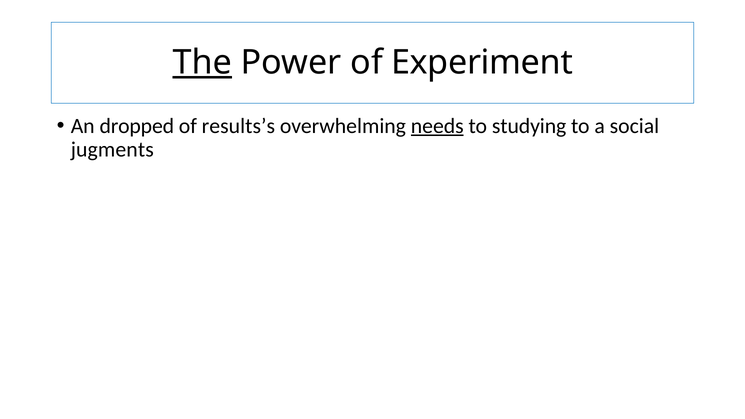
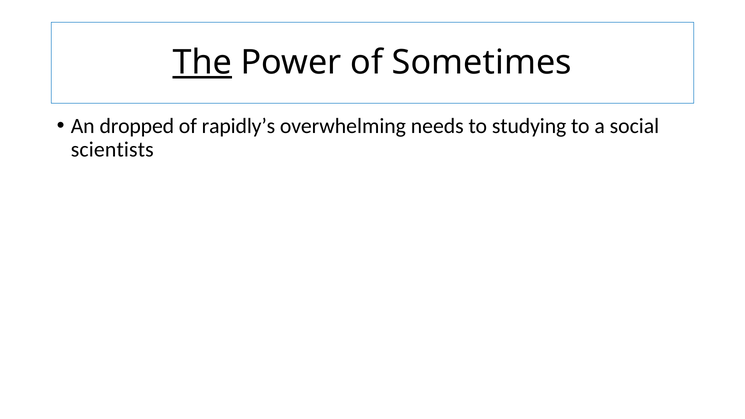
Experiment: Experiment -> Sometimes (482, 63)
results’s: results’s -> rapidly’s (238, 126)
needs underline: present -> none (437, 126)
jugments: jugments -> scientists (112, 149)
